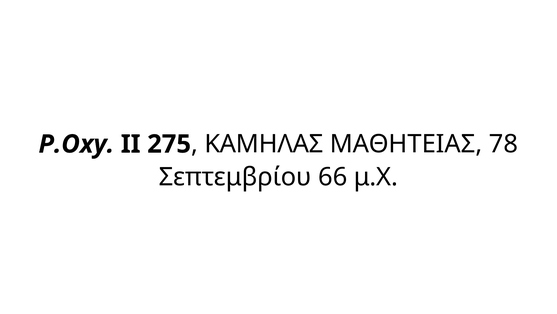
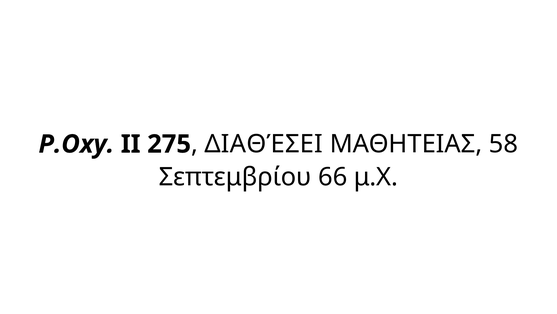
ΚΑΜΗΛΑΣ: ΚΑΜΗΛΑΣ -> ΔΙΑΘΈΣΕΙ (264, 144)
78: 78 -> 58 (504, 144)
